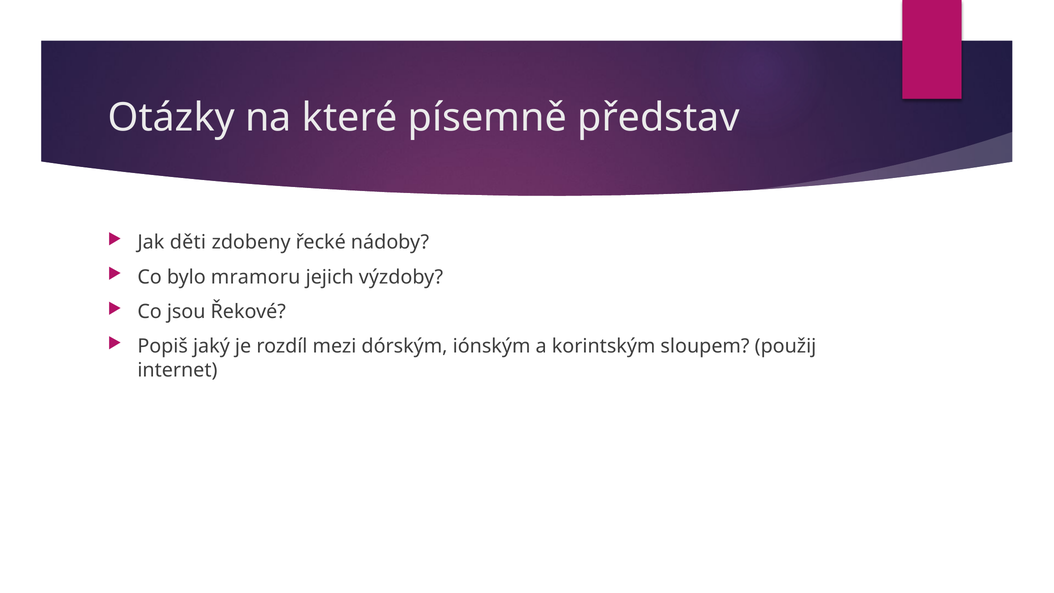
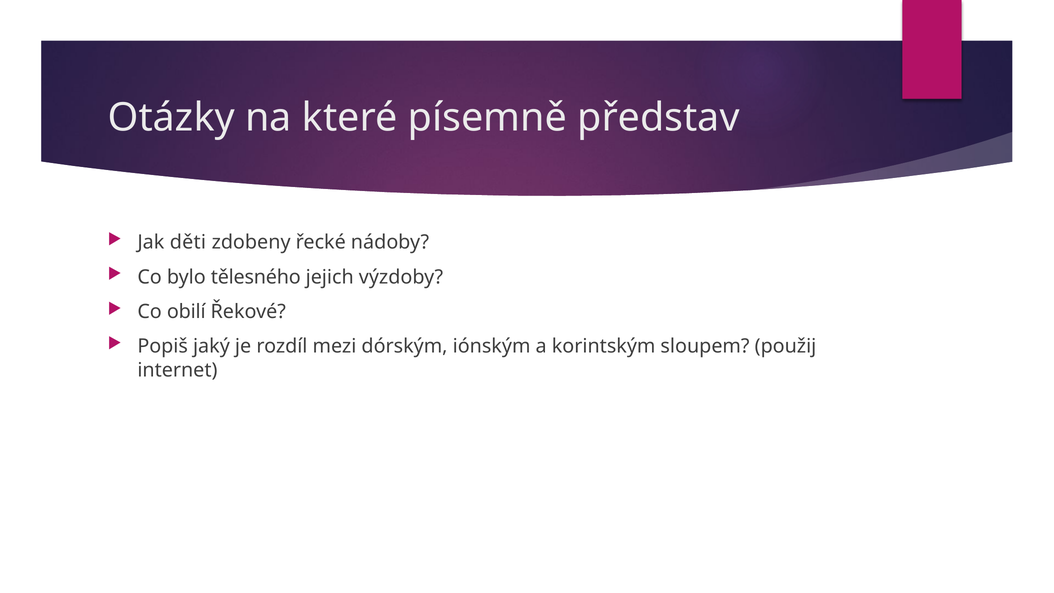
mramoru: mramoru -> tělesného (256, 277)
jsou: jsou -> obilí (186, 312)
